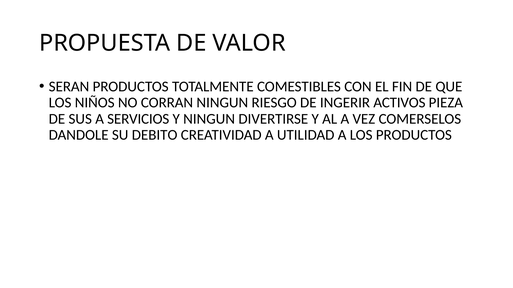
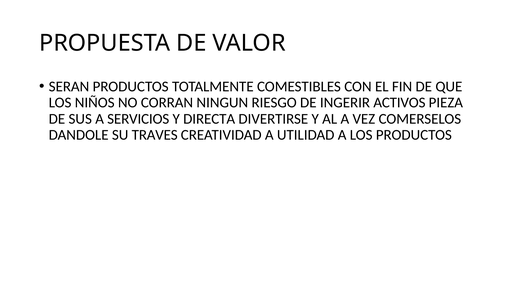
Y NINGUN: NINGUN -> DIRECTA (209, 119)
DEBITO: DEBITO -> TRAVES (155, 135)
